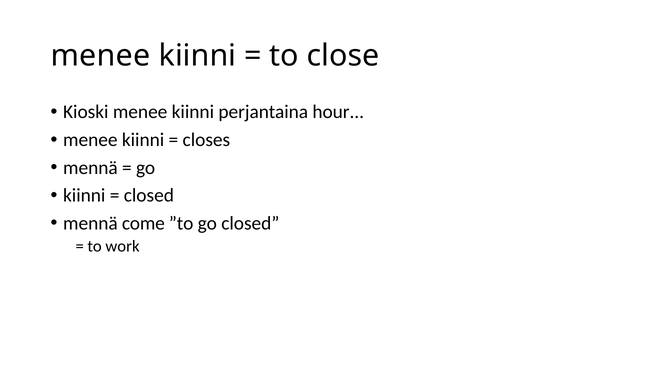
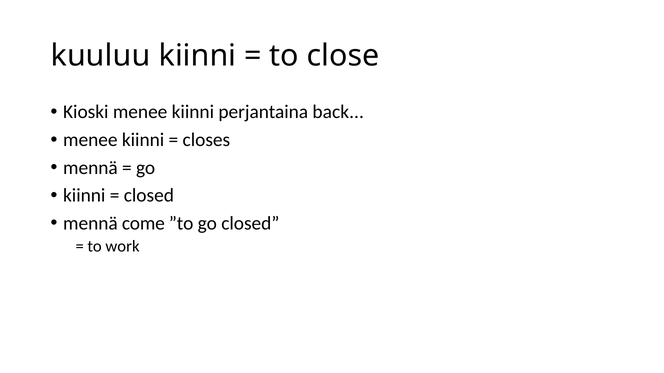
menee: menee -> kuuluu (101, 56)
hour: hour -> back (338, 112)
